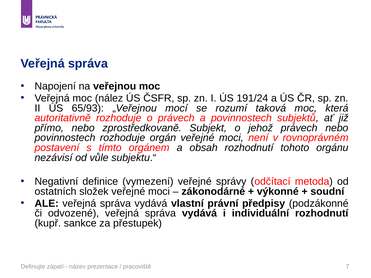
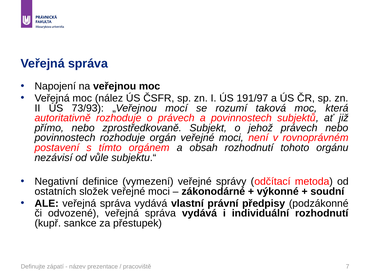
191/24: 191/24 -> 191/97 (252, 98)
65/93: 65/93 -> 73/93 (88, 108)
